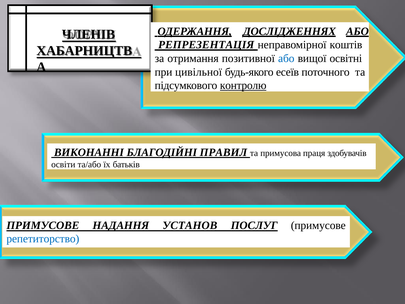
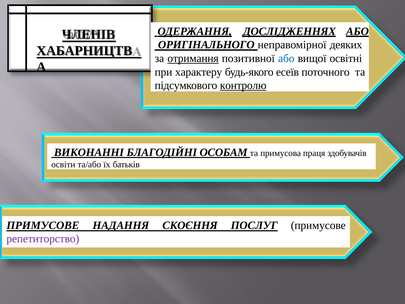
РЕПРЕЗЕНТАЦІЯ: РЕПРЕЗЕНТАЦІЯ -> ОРИГІНАЛЬНОГО (206, 45)
коштів: коштів -> деяких (346, 45)
отримання underline: none -> present (193, 58)
цивільної: цивільної -> характеру (199, 72)
ПРАВИЛ: ПРАВИЛ -> ОСОБАМ (224, 152)
УСТАНОВ: УСТАНОВ -> СКОЄННЯ (190, 225)
репетиторство colour: blue -> purple (43, 239)
